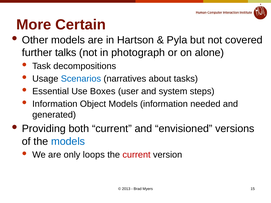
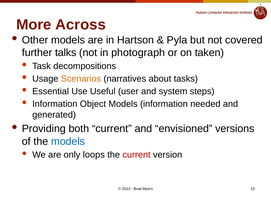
Certain: Certain -> Across (81, 25)
alone: alone -> taken (209, 53)
Scenarios colour: blue -> orange (81, 79)
Boxes: Boxes -> Useful (103, 91)
